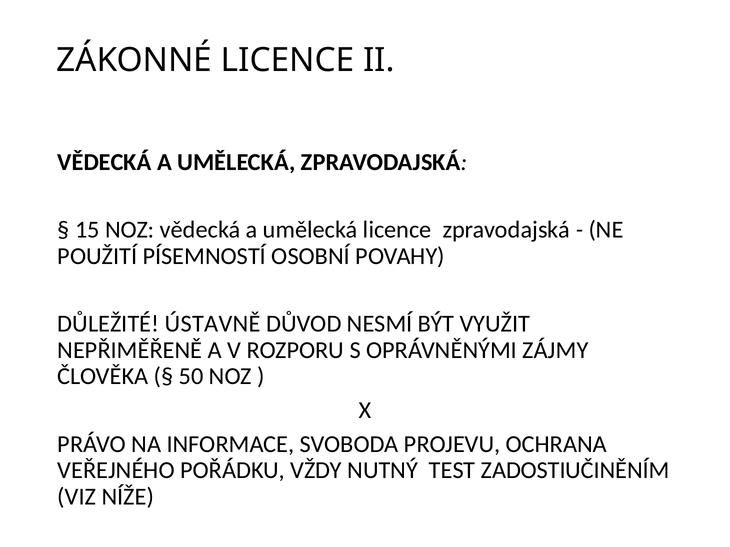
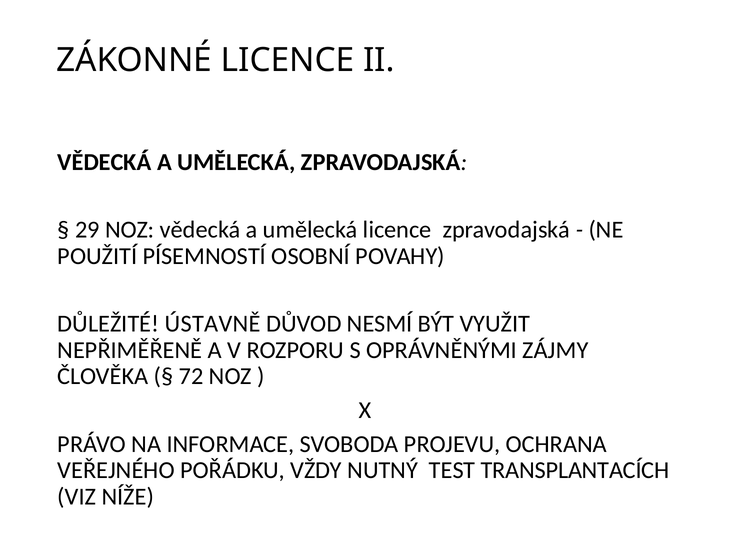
15: 15 -> 29 (87, 230)
50: 50 -> 72 (191, 377)
ZADOSTIUČINĚNÍM: ZADOSTIUČINĚNÍM -> TRANSPLANTACÍCH (575, 471)
